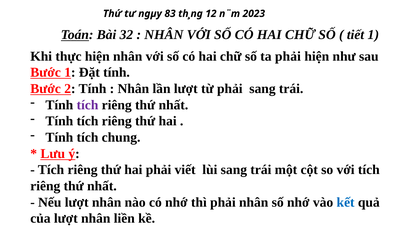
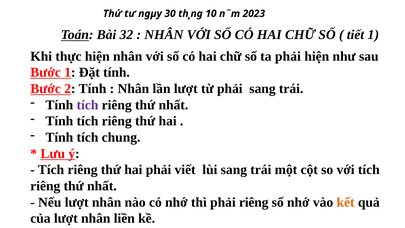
83: 83 -> 30 (170, 14)
12: 12 -> 10 (211, 14)
phải nhân: nhân -> riêng (254, 202)
kết colour: blue -> orange (346, 202)
